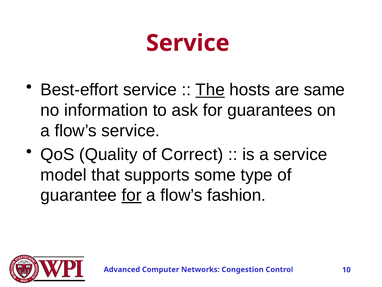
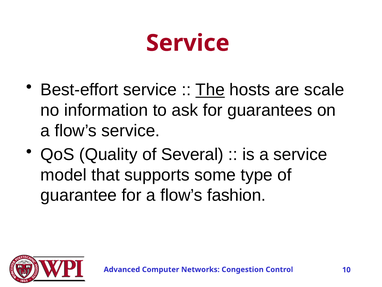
same: same -> scale (324, 90)
Correct: Correct -> Several (192, 154)
for underline: present -> none (132, 195)
